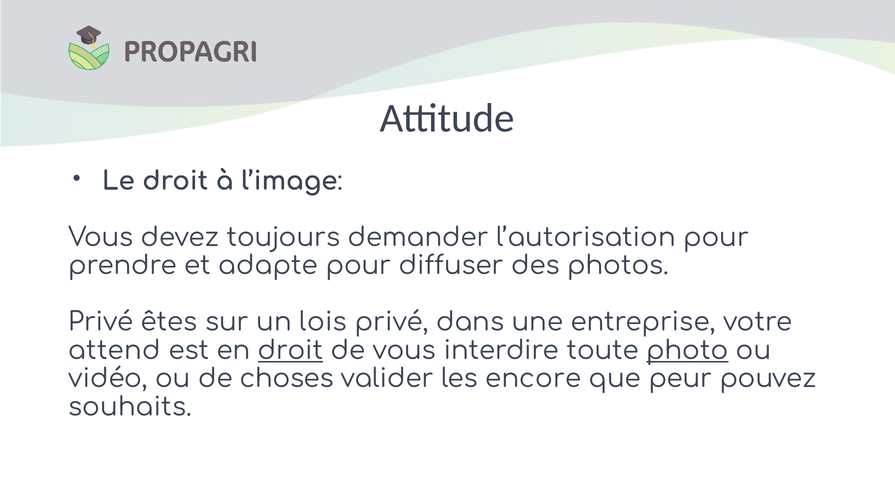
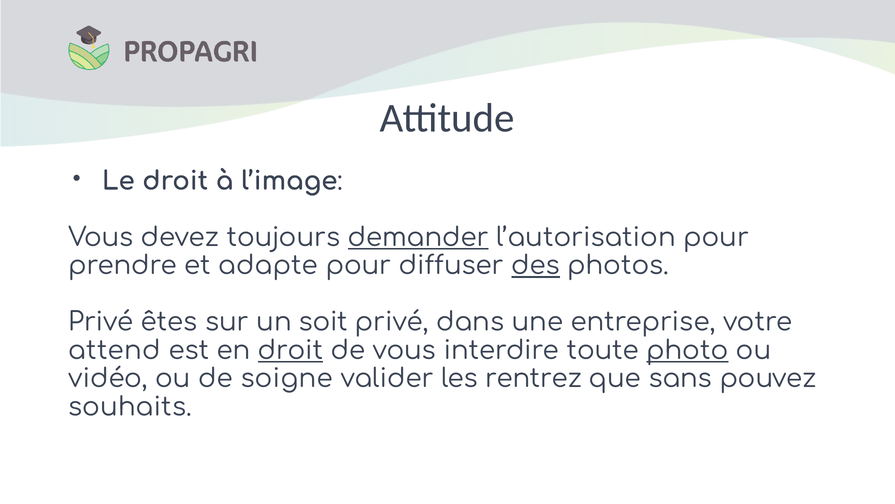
demander underline: none -> present (418, 237)
des underline: none -> present (536, 265)
lois: lois -> soit (323, 322)
choses: choses -> soigne (287, 378)
encore: encore -> rentrez (534, 378)
peur: peur -> sans (680, 378)
